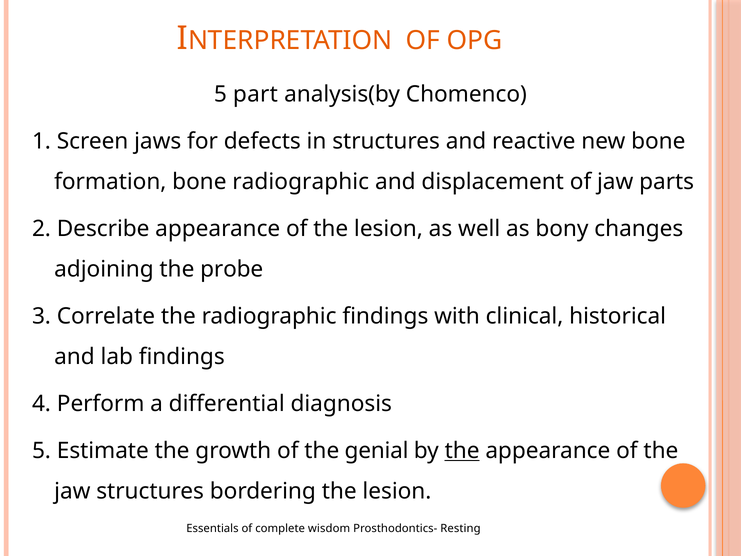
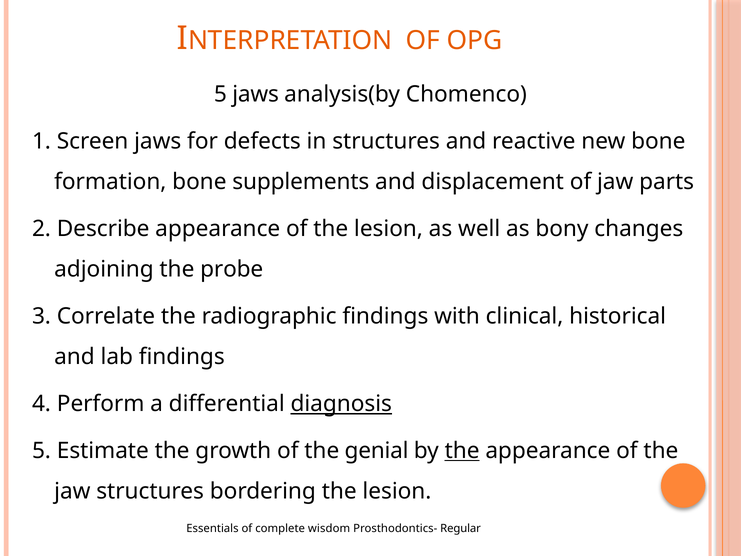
5 part: part -> jaws (256, 94)
bone radiographic: radiographic -> supplements (301, 182)
diagnosis underline: none -> present (341, 404)
Resting: Resting -> Regular (461, 528)
